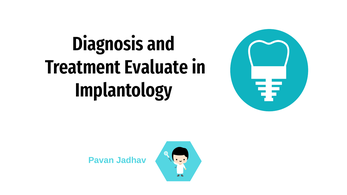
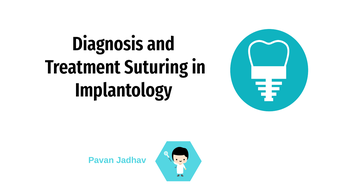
Evaluate: Evaluate -> Suturing (156, 67)
